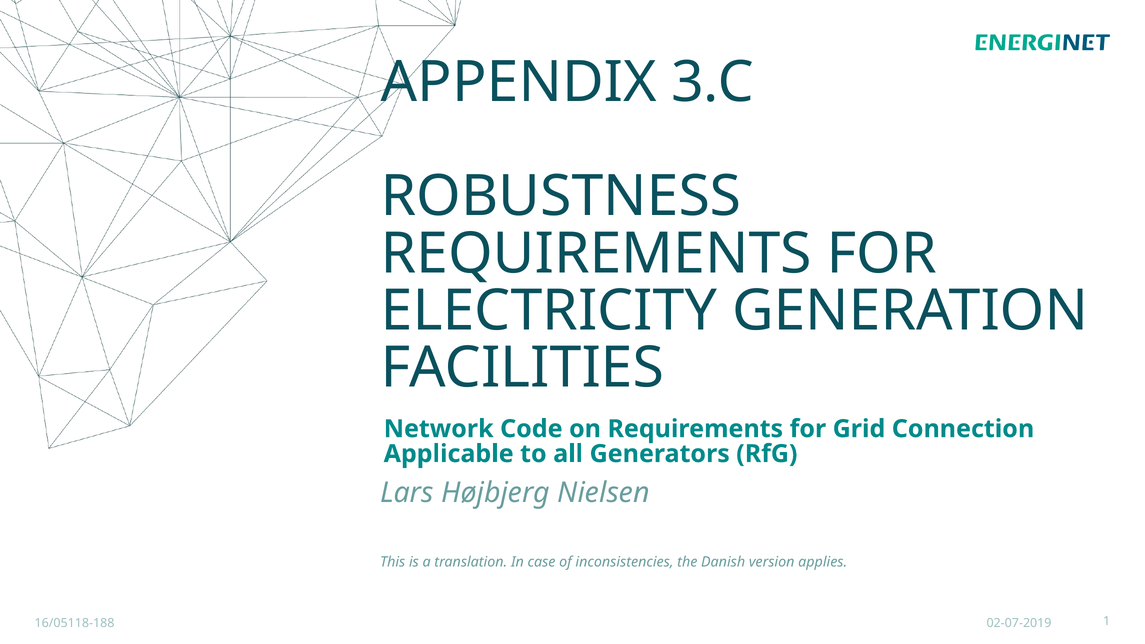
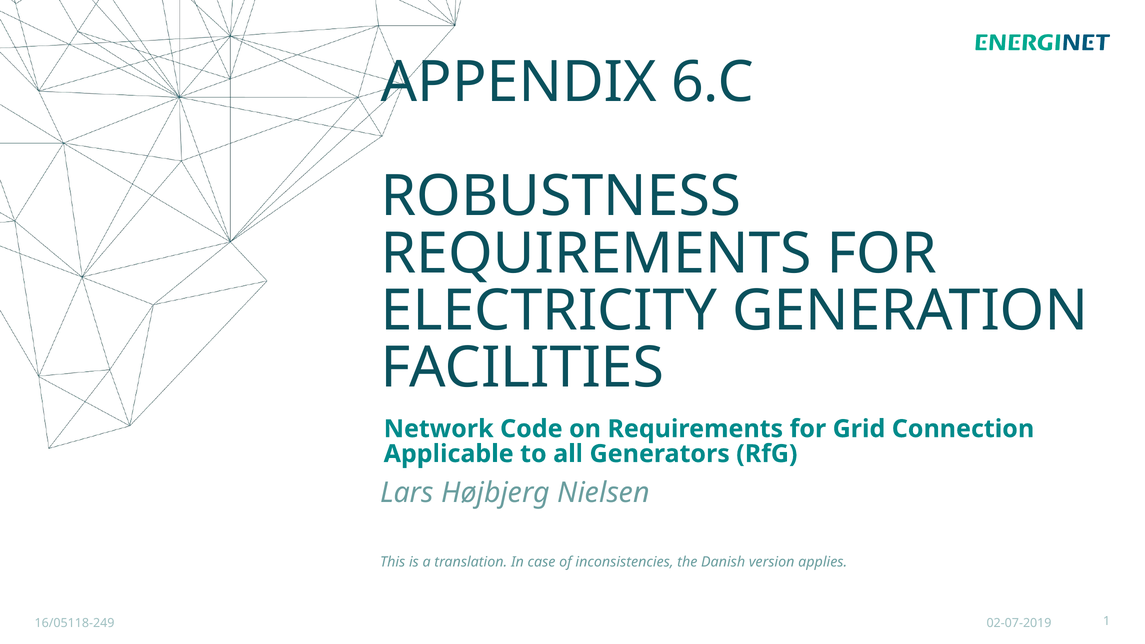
3.C: 3.C -> 6.C (713, 83)
16/05118-188: 16/05118-188 -> 16/05118-249 (75, 623)
